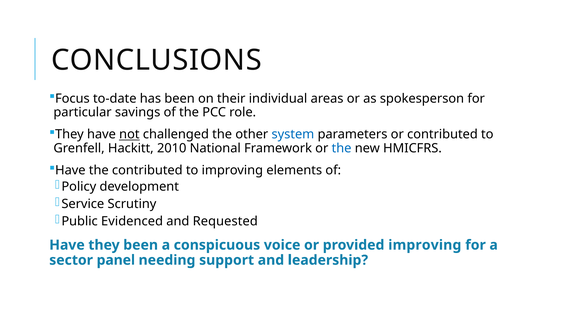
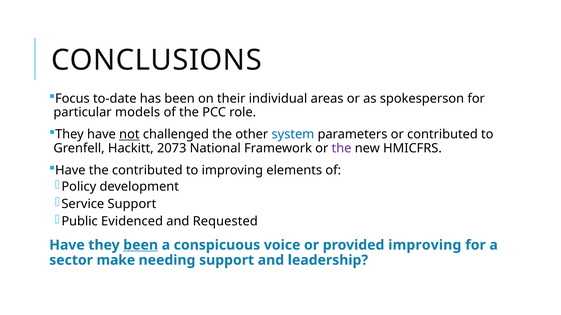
savings: savings -> models (138, 113)
2010: 2010 -> 2073 (172, 149)
the colour: blue -> purple (342, 149)
Service Scrutiny: Scrutiny -> Support (132, 204)
been underline: none -> present (141, 245)
panel: panel -> make (116, 261)
